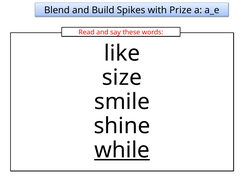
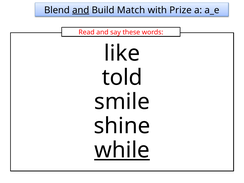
and underline: none -> present (81, 10)
Spikes: Spikes -> Match (131, 10)
size: size -> told (122, 78)
